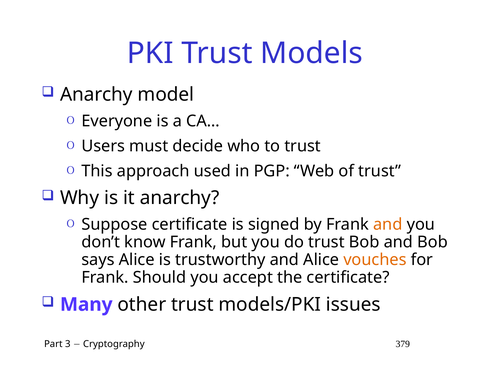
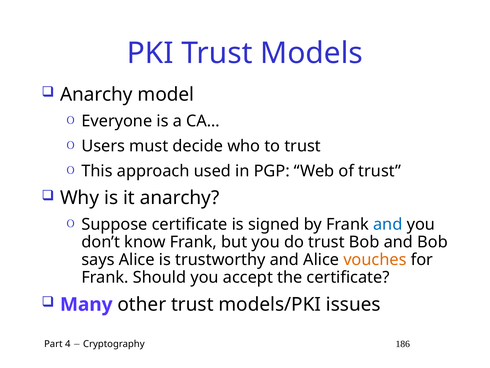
and colour: orange -> blue (388, 224)
3: 3 -> 4 (68, 344)
379: 379 -> 186 (403, 344)
